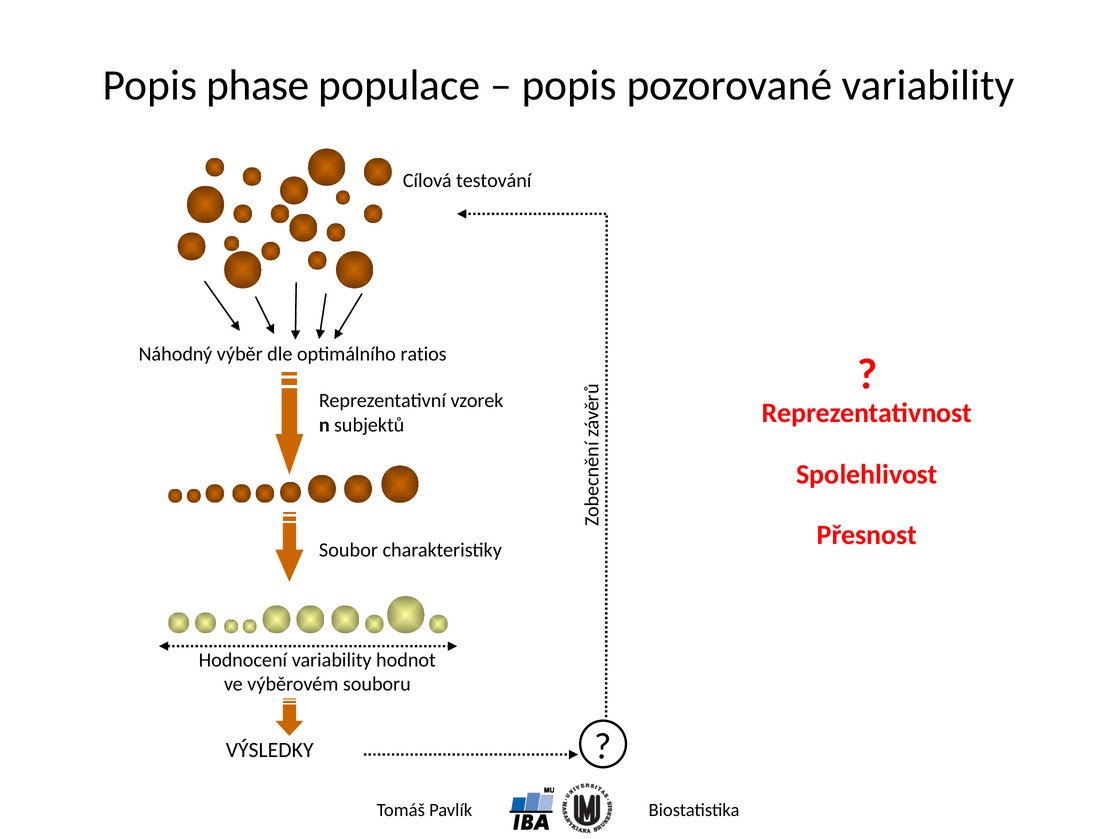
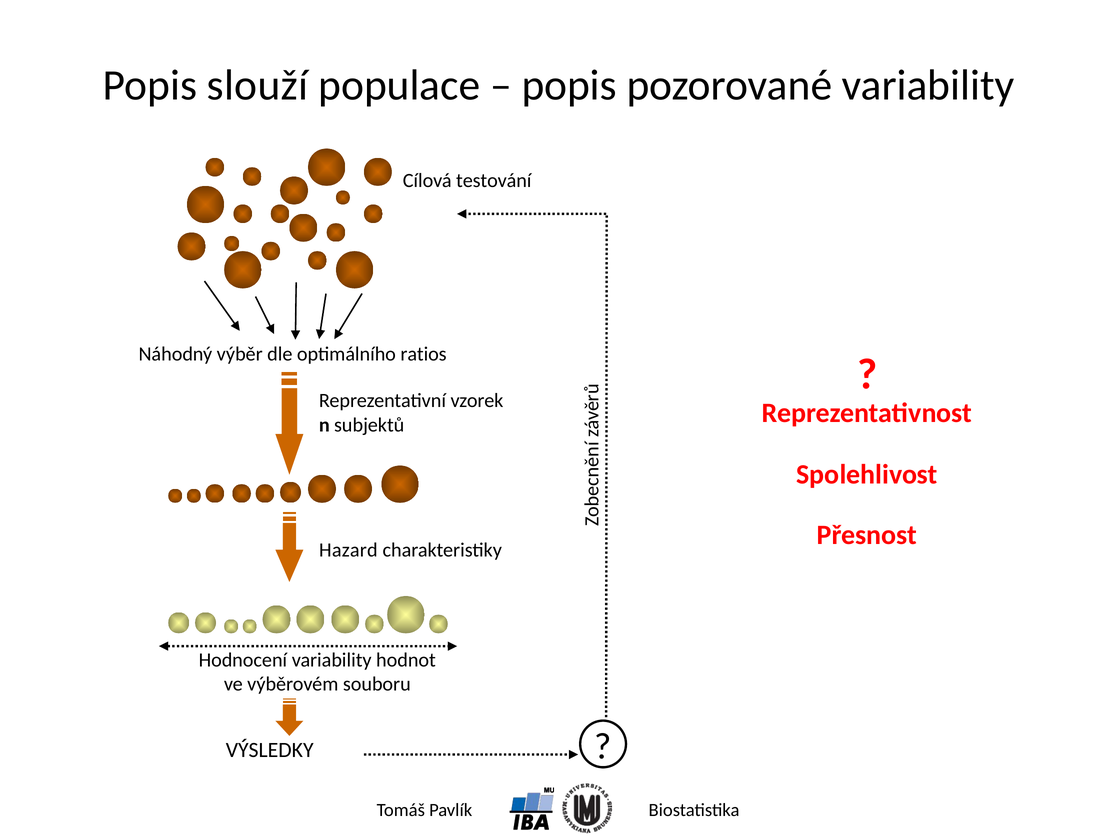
phase: phase -> slouží (258, 85)
Soubor: Soubor -> Hazard (348, 550)
